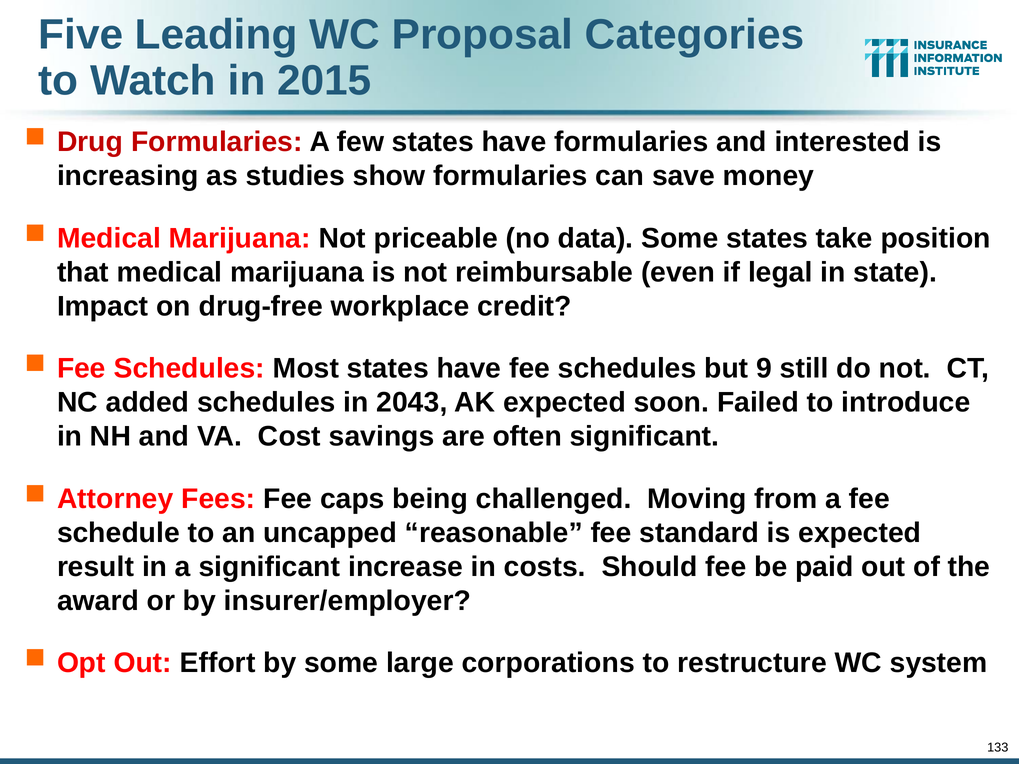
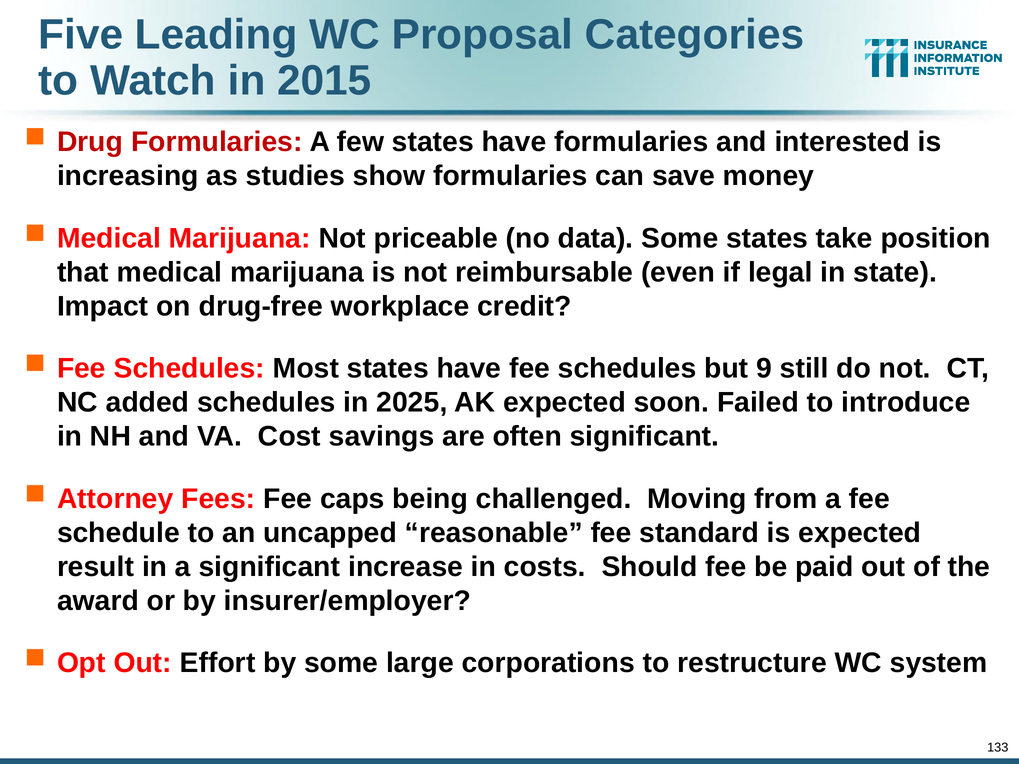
2043: 2043 -> 2025 (412, 403)
